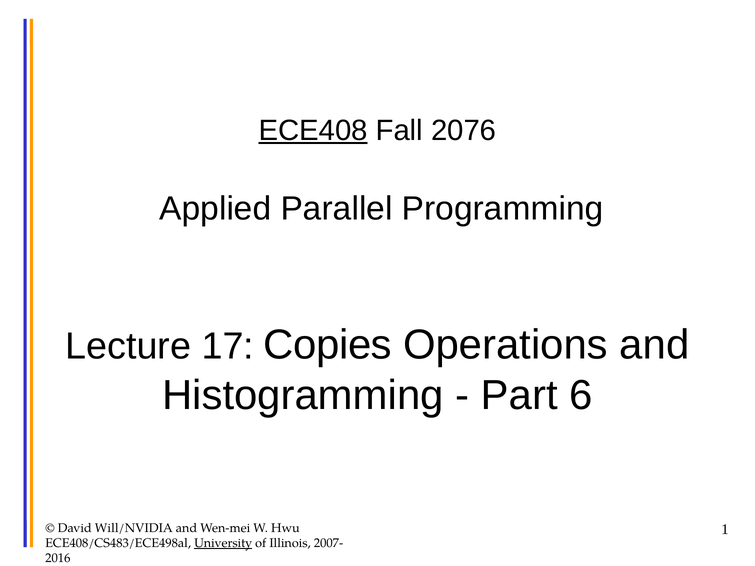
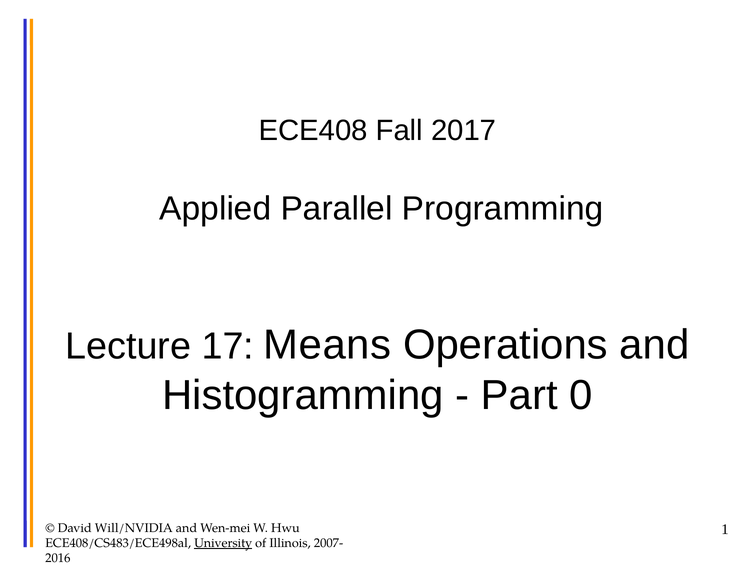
ECE408 underline: present -> none (313, 130)
2076: 2076 -> 2017 (464, 130)
Copies: Copies -> Means (327, 345)
6: 6 -> 0 (581, 396)
